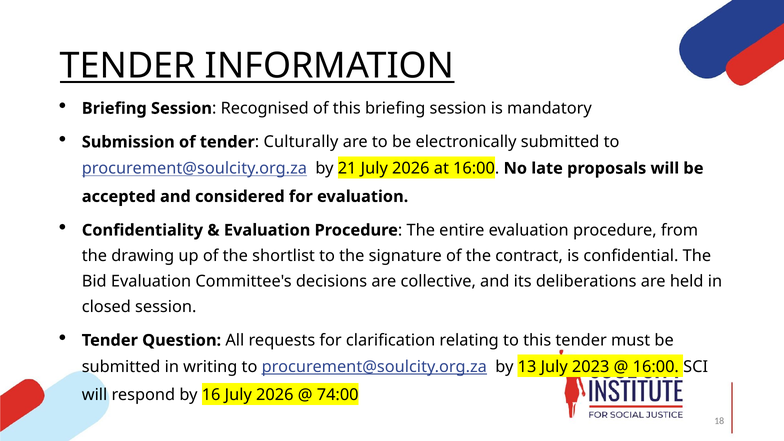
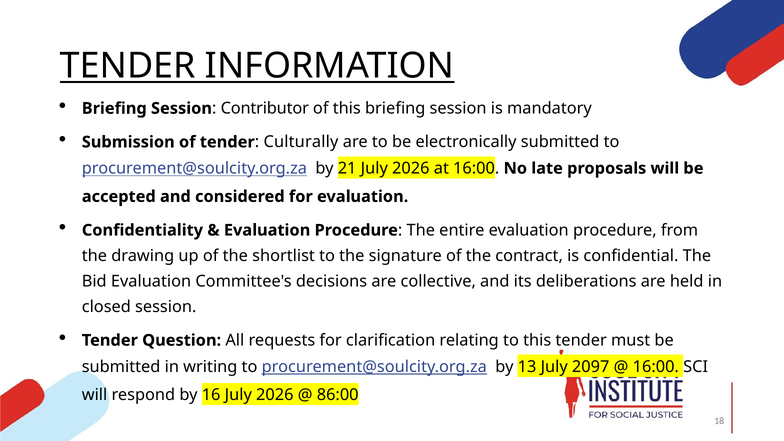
Recognised: Recognised -> Contributor (265, 108)
2023: 2023 -> 2097 (591, 367)
74:00: 74:00 -> 86:00 (338, 395)
